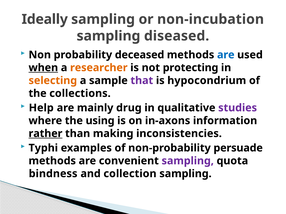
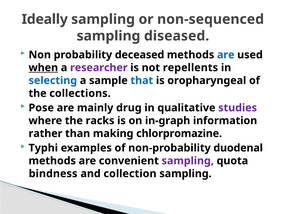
non-incubation: non-incubation -> non-sequenced (211, 19)
researcher colour: orange -> purple (99, 68)
protecting: protecting -> repellents (190, 68)
selecting colour: orange -> blue (53, 81)
that colour: purple -> blue (142, 81)
hypocondrium: hypocondrium -> oropharyngeal (207, 81)
Help: Help -> Pose (41, 108)
using: using -> racks (100, 121)
in-axons: in-axons -> in-graph (168, 121)
rather underline: present -> none (45, 134)
inconsistencies: inconsistencies -> chlorpromazine (179, 134)
persuade: persuade -> duodenal (238, 148)
